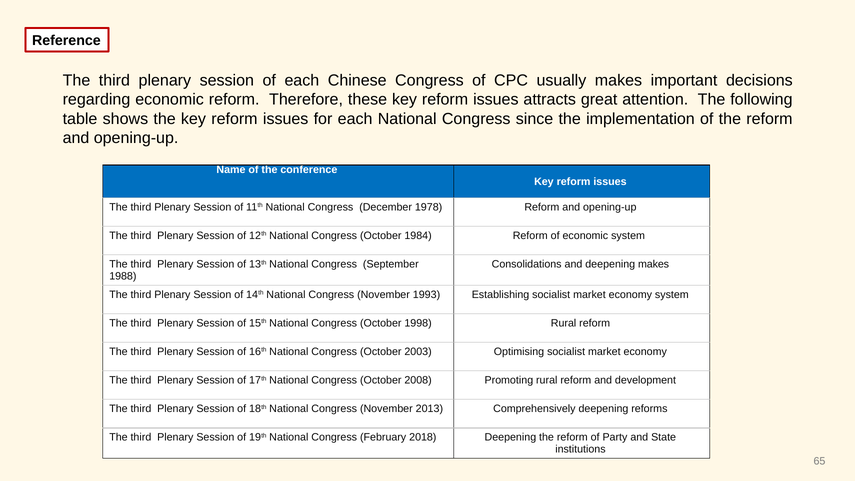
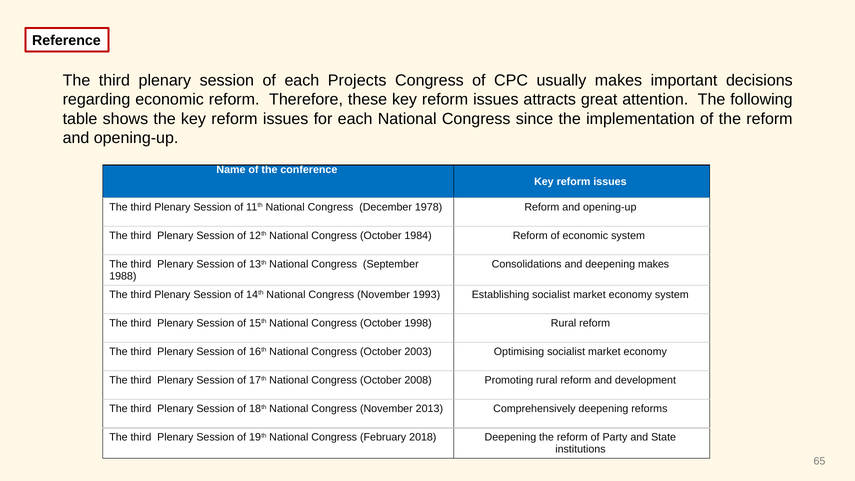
Chinese: Chinese -> Projects (357, 80)
